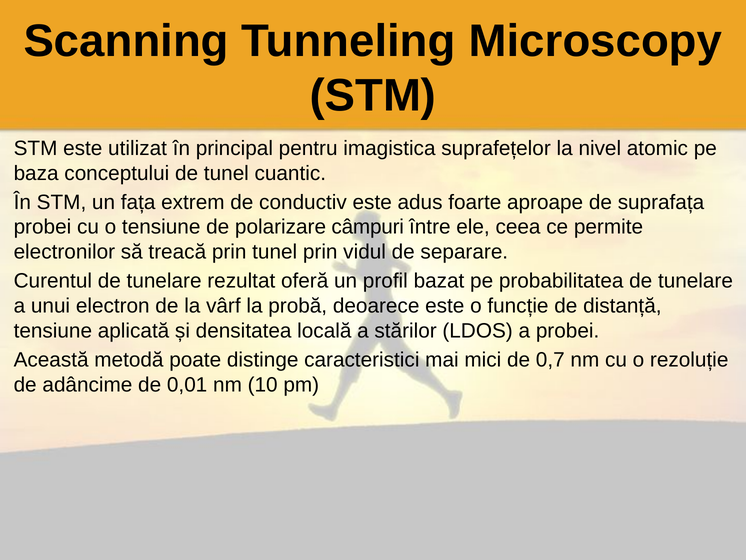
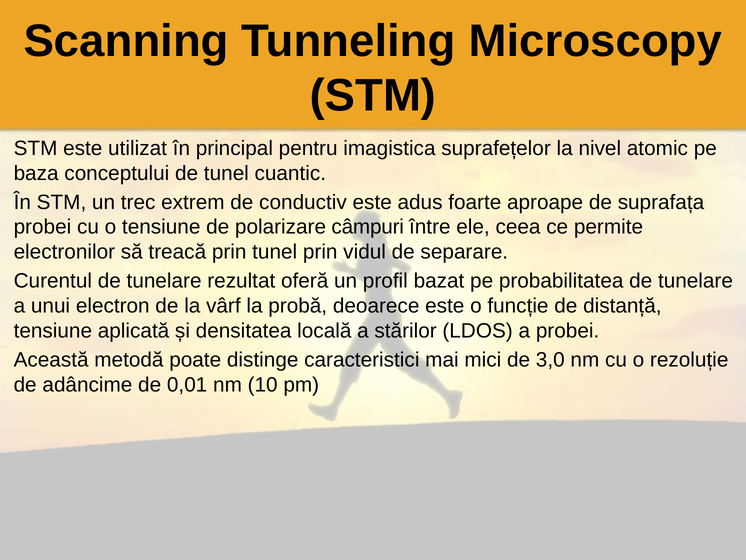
fața: fața -> trec (138, 202)
0,7: 0,7 -> 3,0 (550, 360)
